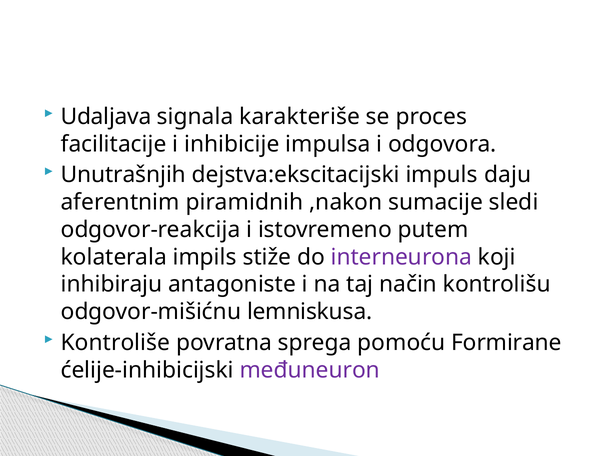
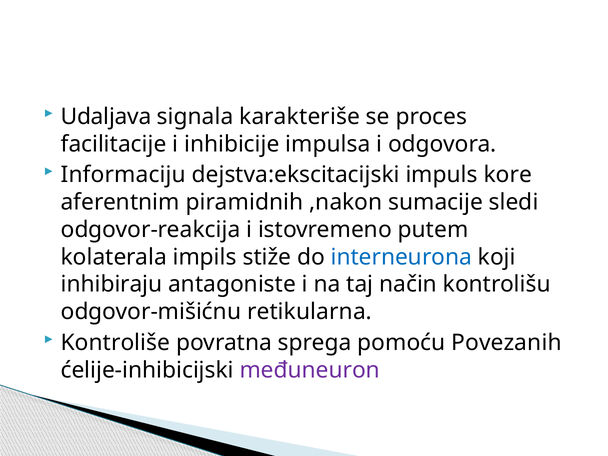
Unutrašnjih: Unutrašnjih -> Informaciju (123, 175)
daju: daju -> kore (508, 175)
interneurona colour: purple -> blue (401, 257)
lemniskusa: lemniskusa -> retikularna (310, 312)
Formirane: Formirane -> Povezanih (506, 343)
